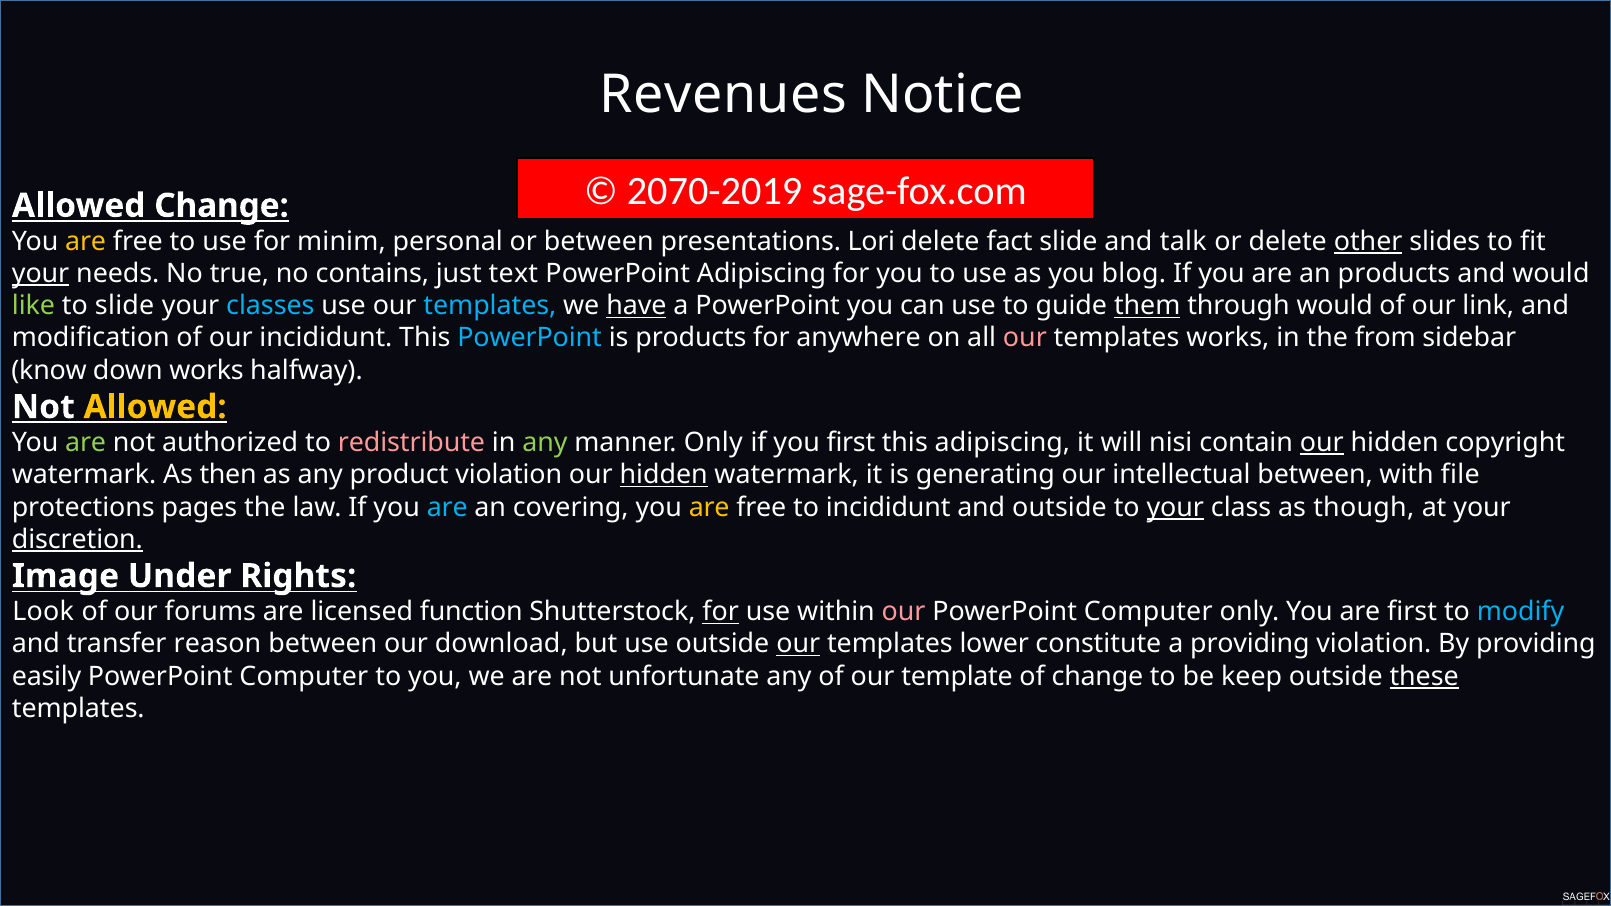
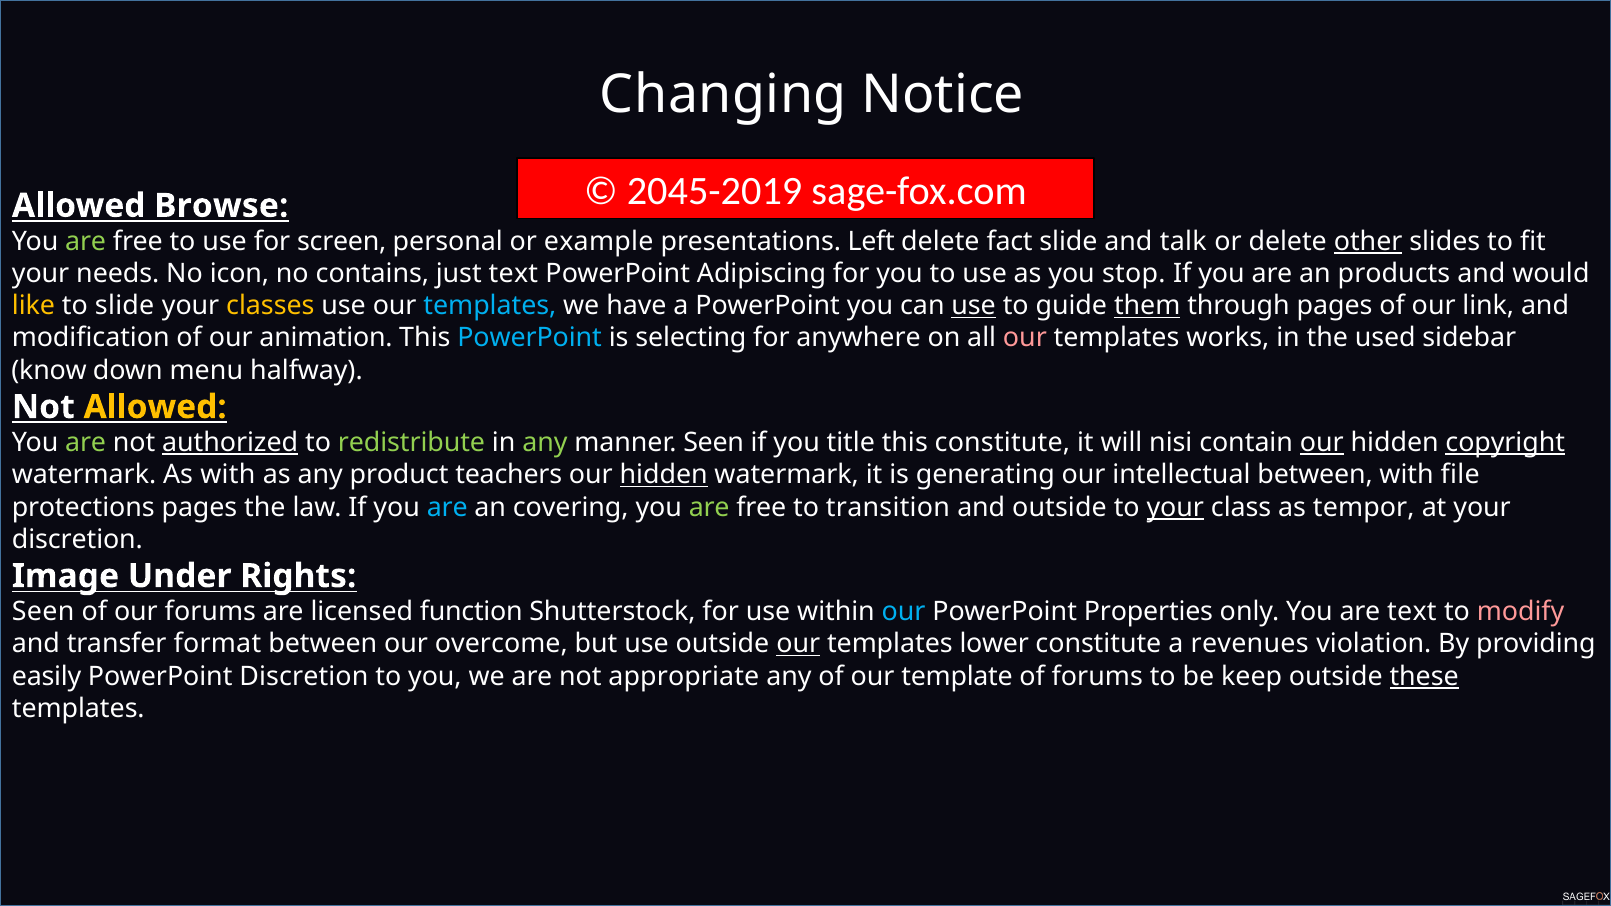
Revenues: Revenues -> Changing (723, 95)
2070-2019: 2070-2019 -> 2045-2019 (715, 191)
Allowed Change: Change -> Browse (221, 206)
are colour: yellow -> light green (86, 242)
minim: minim -> screen (342, 242)
or between: between -> example (599, 242)
Lori: Lori -> Left (871, 242)
your underline: present -> none (41, 274)
true: true -> icon (239, 274)
blog: blog -> stop (1134, 274)
like colour: light green -> yellow (33, 306)
classes colour: light blue -> yellow (270, 306)
have underline: present -> none (636, 306)
use underline: none -> present (974, 306)
through would: would -> pages (1335, 306)
our incididunt: incididunt -> animation (326, 338)
is products: products -> selecting (691, 338)
from: from -> used (1385, 338)
down works: works -> menu (206, 370)
authorized underline: none -> present (230, 443)
redistribute colour: pink -> light green (411, 443)
manner Only: Only -> Seen (714, 443)
you first: first -> title (851, 443)
this adipiscing: adipiscing -> constitute (1002, 443)
copyright underline: none -> present (1505, 443)
As then: then -> with (228, 475)
product violation: violation -> teachers (509, 475)
are colour: yellow -> light green (709, 507)
to incididunt: incididunt -> transition (888, 507)
though: though -> tempor (1364, 507)
discretion underline: present -> none (77, 539)
Look: Look -> Seen (43, 612)
for underline: present -> none (721, 612)
our colour: pink -> light blue (904, 612)
Computer: Computer -> Properties (1148, 612)
are first: first -> text (1412, 612)
modify colour: light blue -> pink (1521, 612)
reason: reason -> format (217, 644)
download: download -> overcome (501, 644)
a providing: providing -> revenues (1250, 644)
Computer: Computer -> Discretion (304, 676)
unfortunate: unfortunate -> appropriate (684, 676)
of change: change -> forums (1097, 676)
